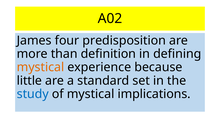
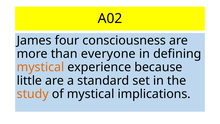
predisposition: predisposition -> consciousness (124, 40)
definition: definition -> everyone (108, 54)
study colour: blue -> orange (33, 94)
